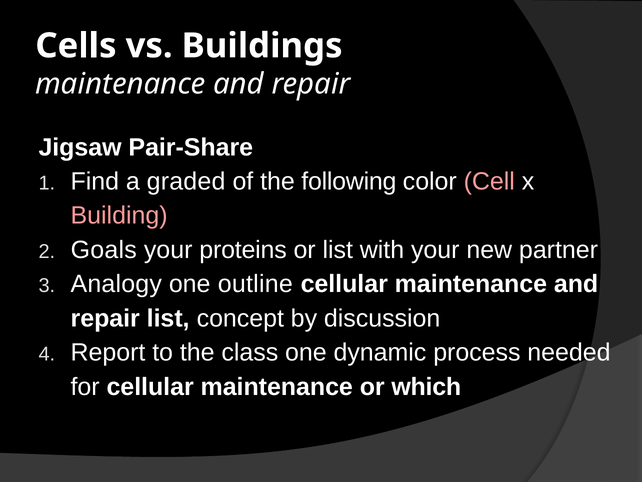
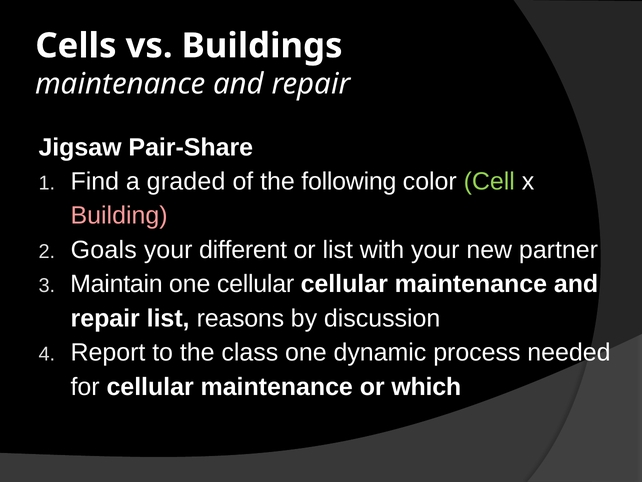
Cell colour: pink -> light green (489, 181)
proteins: proteins -> different (243, 250)
Analogy: Analogy -> Maintain (116, 284)
one outline: outline -> cellular (256, 284)
concept: concept -> reasons (240, 318)
